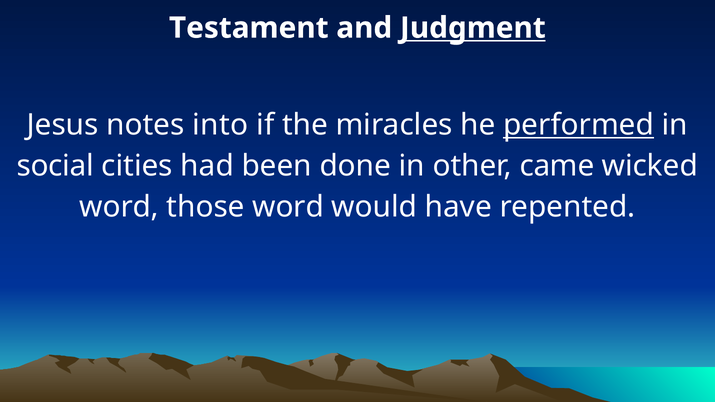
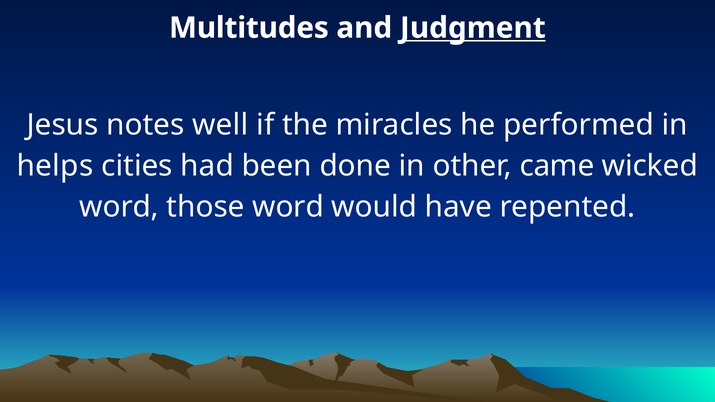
Testament: Testament -> Multitudes (249, 28)
into: into -> well (220, 125)
performed underline: present -> none (579, 125)
social: social -> helps (55, 166)
